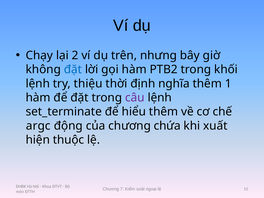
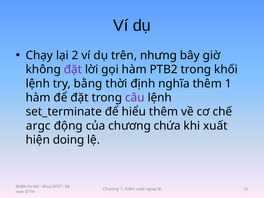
đặt colour: blue -> purple (73, 69)
thiệu: thiệu -> bằng (88, 84)
thuộc: thuộc -> doing (69, 140)
